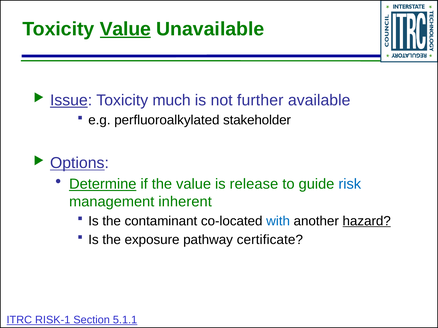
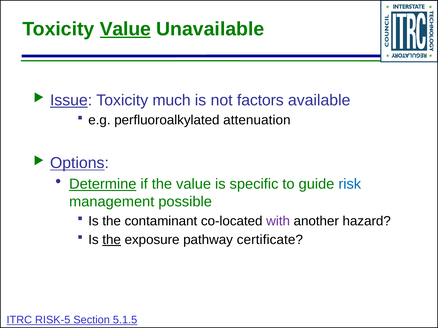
further: further -> factors (260, 100)
stakeholder: stakeholder -> attenuation (257, 120)
release: release -> specific (254, 184)
inherent: inherent -> possible (185, 202)
with colour: blue -> purple (278, 221)
hazard underline: present -> none (367, 221)
the underline: none -> present (112, 240)
RISK-1: RISK-1 -> RISK-5 (53, 320)
5.1.1: 5.1.1 -> 5.1.5 (125, 320)
